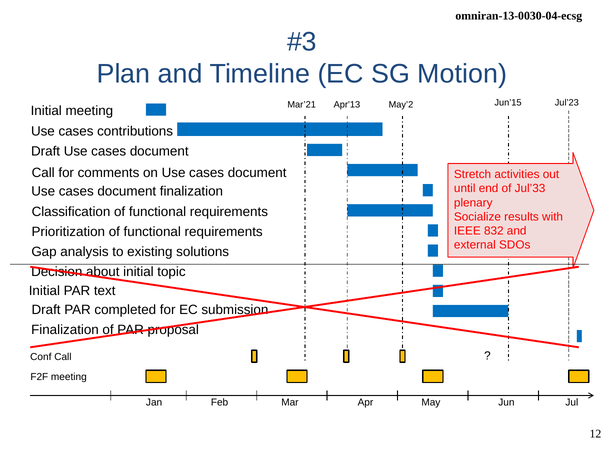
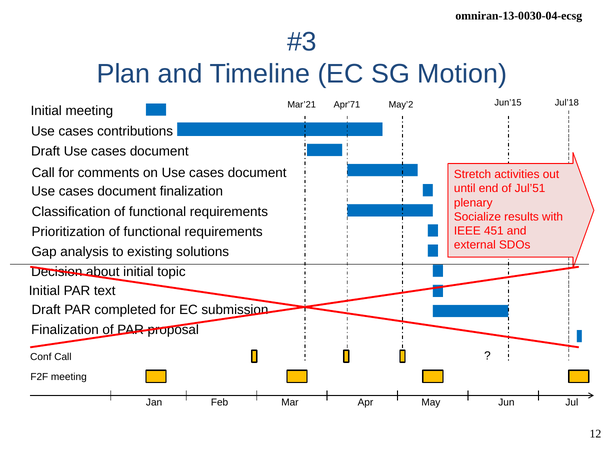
Jul’23: Jul’23 -> Jul’18 (567, 103)
Apr’13: Apr’13 -> Apr’71 (347, 105)
Jul’33: Jul’33 -> Jul’51 (530, 189)
832: 832 -> 451 (494, 231)
